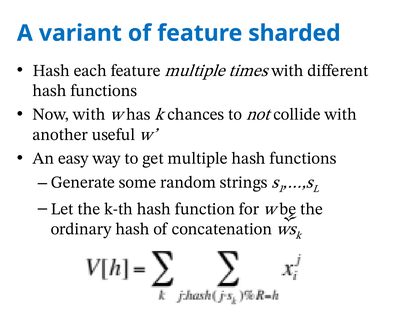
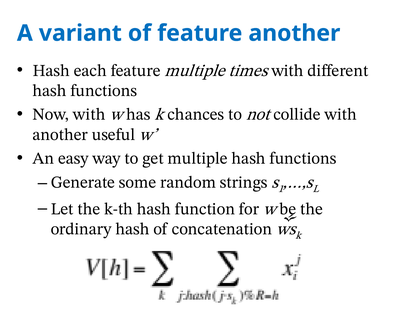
feature sharded: sharded -> another (294, 33)
